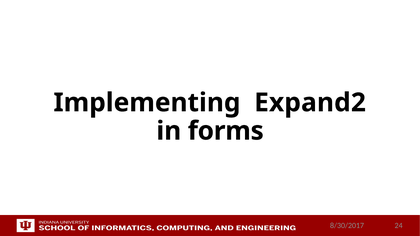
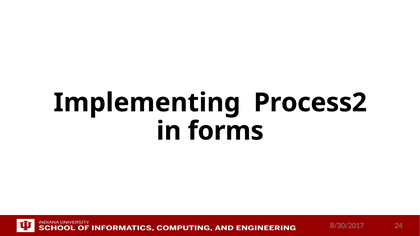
Expand2: Expand2 -> Process2 (310, 103)
